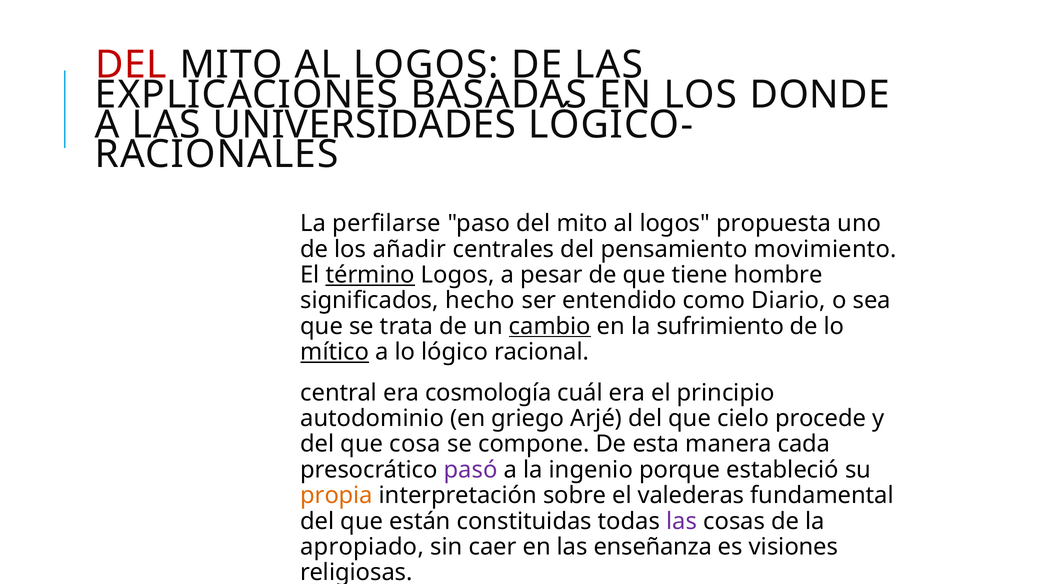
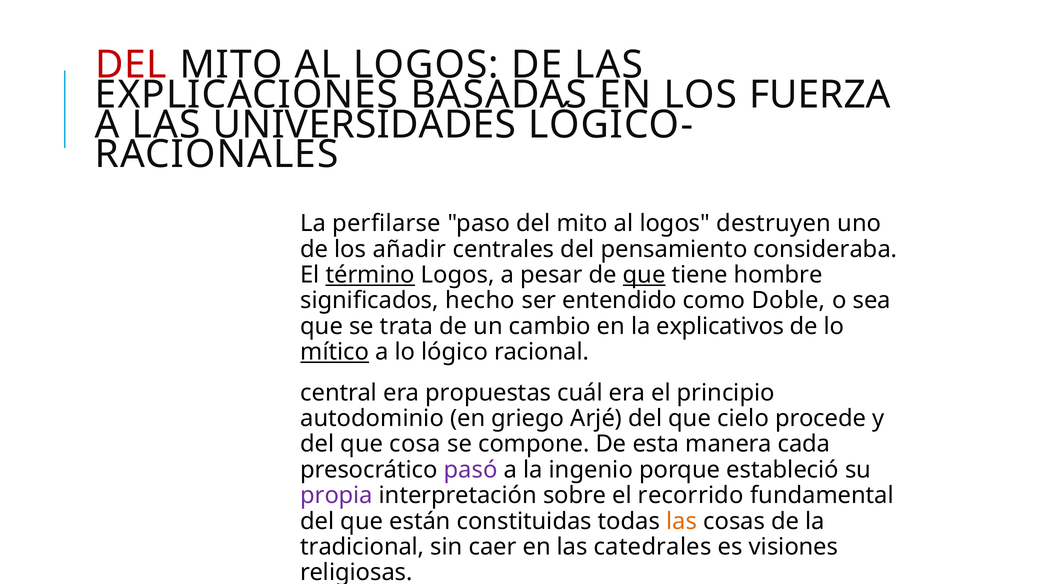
DONDE: DONDE -> FUERZA (820, 95)
propuesta: propuesta -> destruyen (774, 223)
movimiento: movimiento -> consideraba (825, 249)
que underline: none -> present (644, 275)
Diario: Diario -> Doble (789, 300)
cambio underline: present -> none (550, 326)
sufrimiento: sufrimiento -> explicativos (720, 326)
cosmología: cosmología -> propuestas (488, 393)
propia colour: orange -> purple (336, 495)
valederas: valederas -> recorrido (691, 495)
las colour: purple -> orange (682, 521)
apropiado: apropiado -> tradicional (362, 547)
enseñanza: enseñanza -> catedrales (653, 547)
